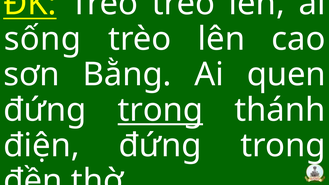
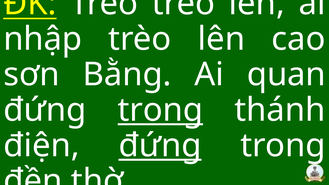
sống: sống -> nhập (43, 39)
quen: quen -> quan (286, 75)
đứng underline: none -> present (160, 146)
